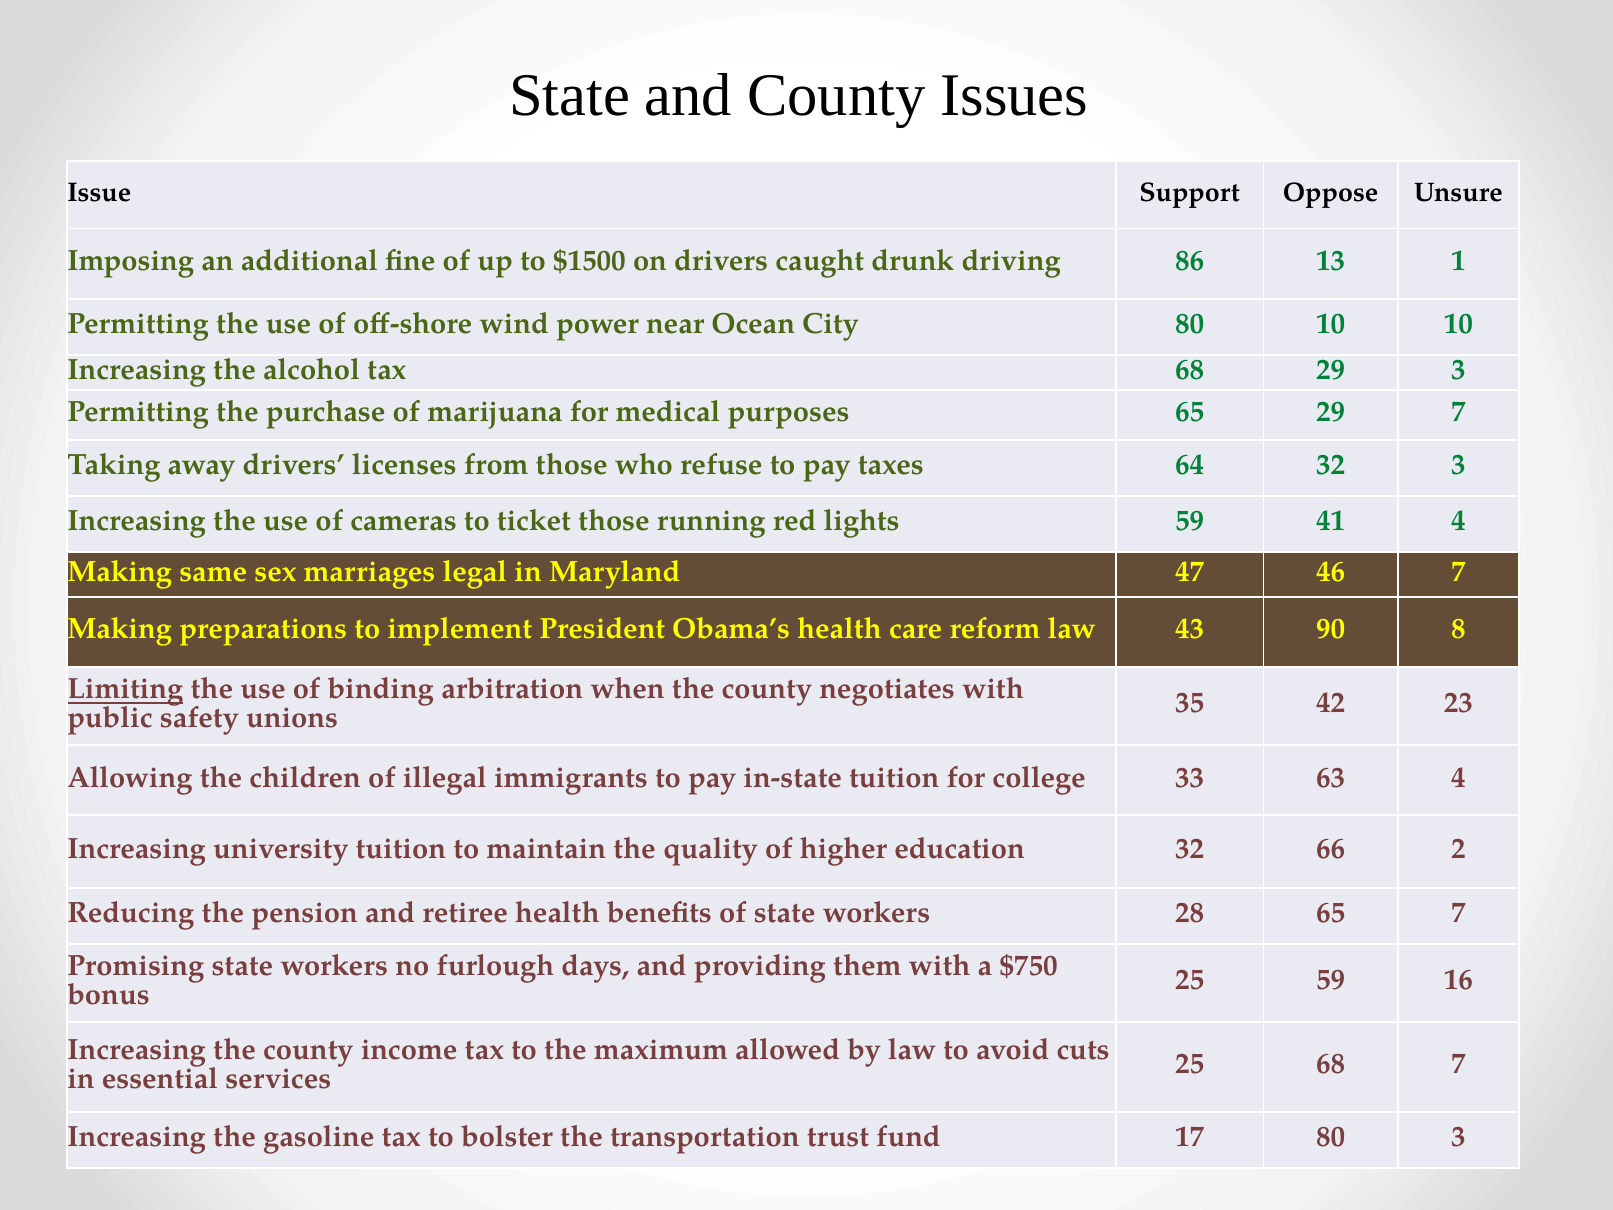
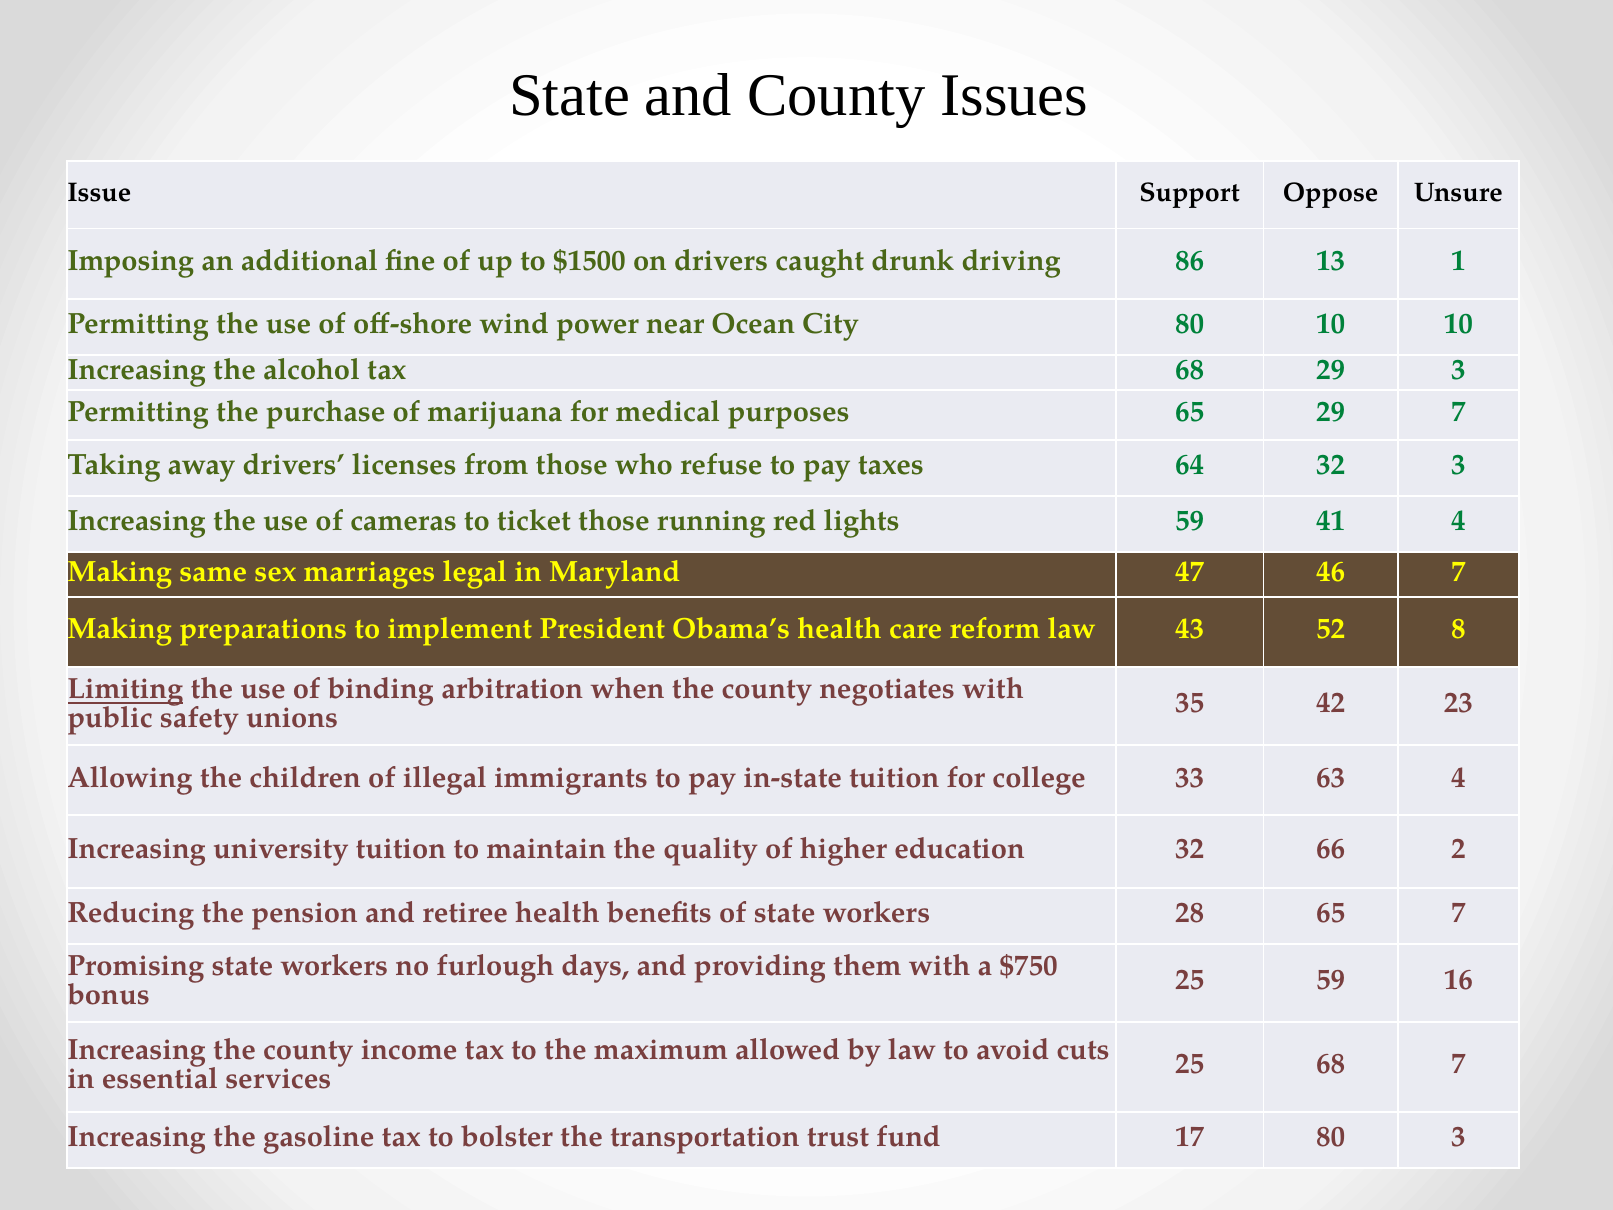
90: 90 -> 52 (1331, 629)
